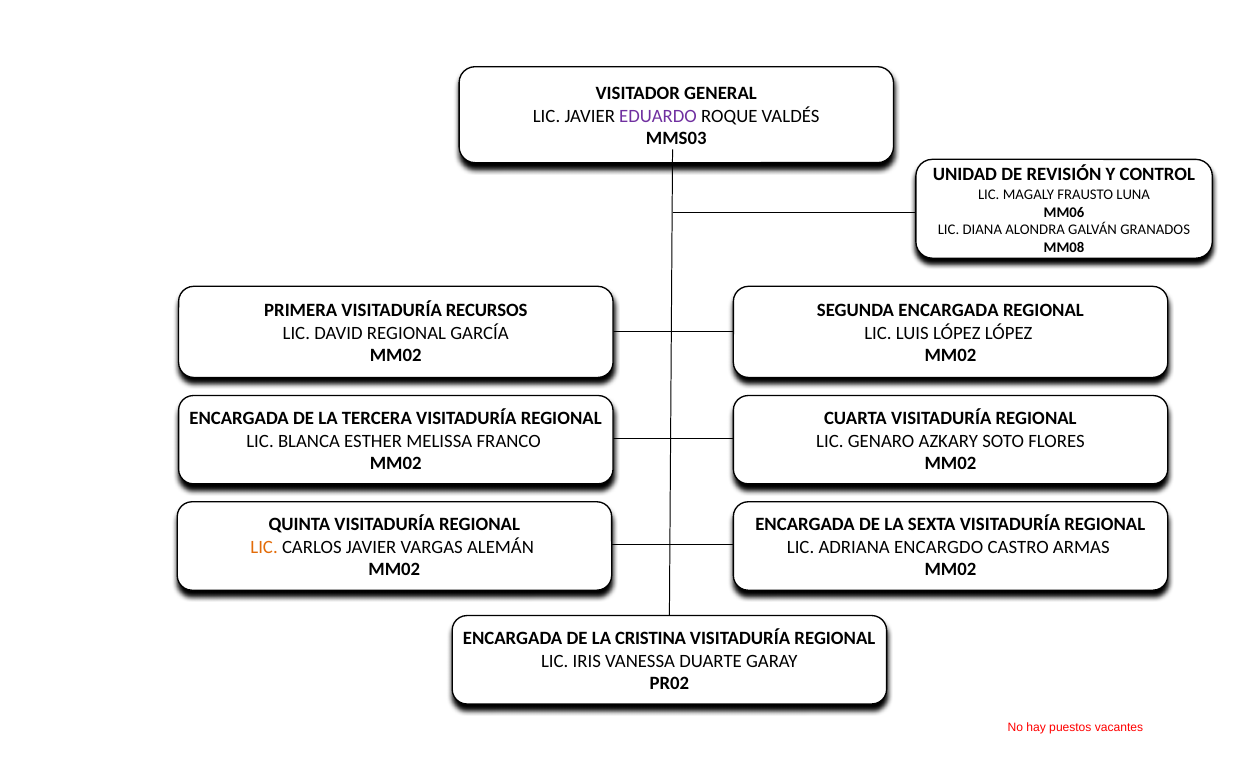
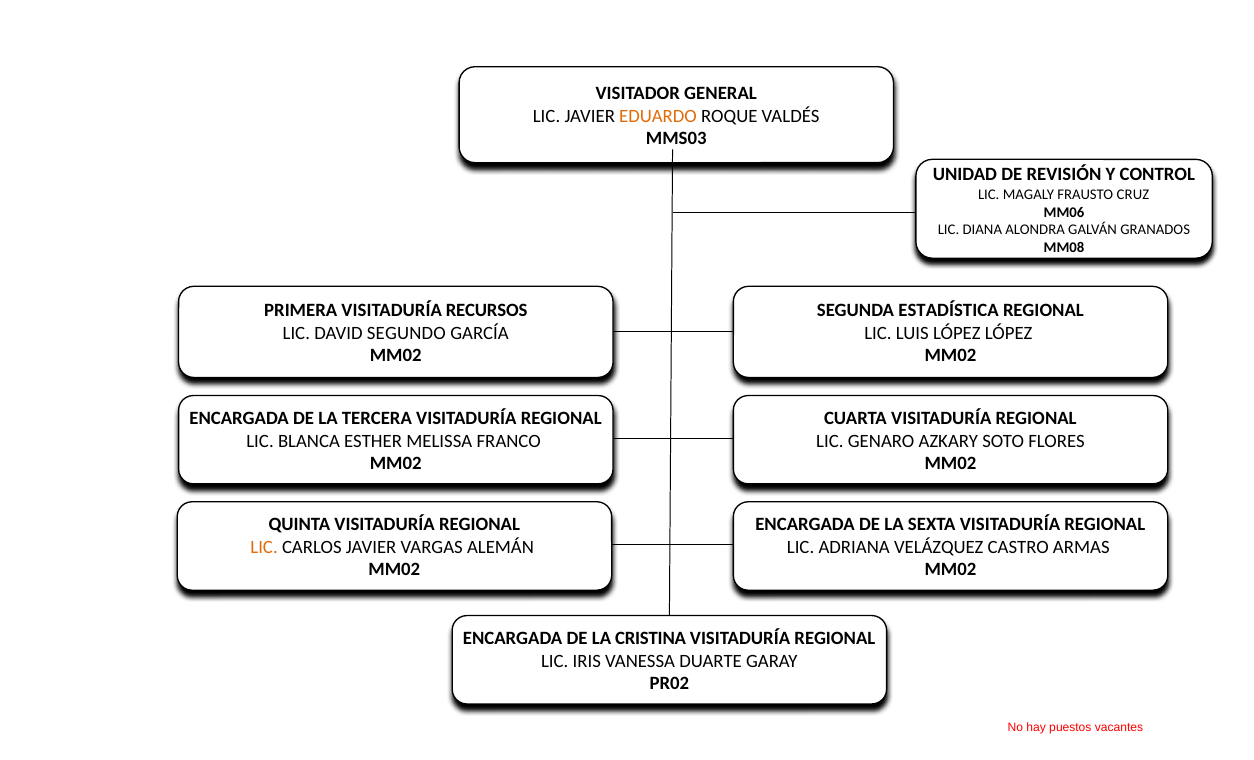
EDUARDO colour: purple -> orange (658, 116)
LUNA: LUNA -> CRUZ (1133, 195)
SEGUNDA ENCARGADA: ENCARGADA -> ESTADÍSTICA (949, 311)
DAVID REGIONAL: REGIONAL -> SEGUNDO (406, 333)
ENCARGDO: ENCARGDO -> VELÁZQUEZ (939, 547)
